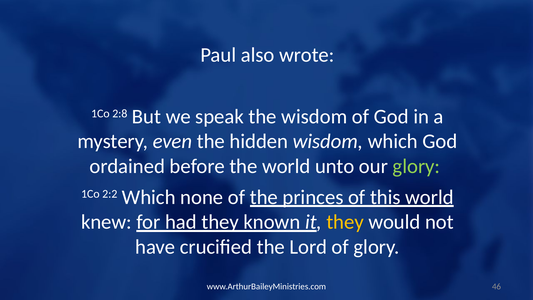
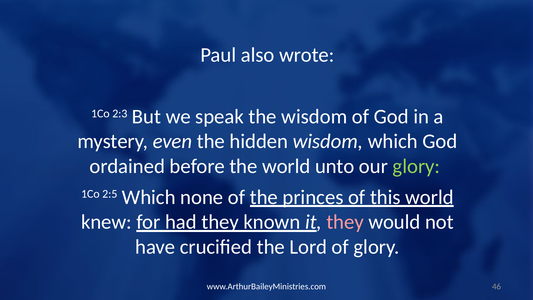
2:8: 2:8 -> 2:3 (120, 113)
2:2: 2:2 -> 2:5 (110, 194)
they colour: yellow -> pink (345, 222)
